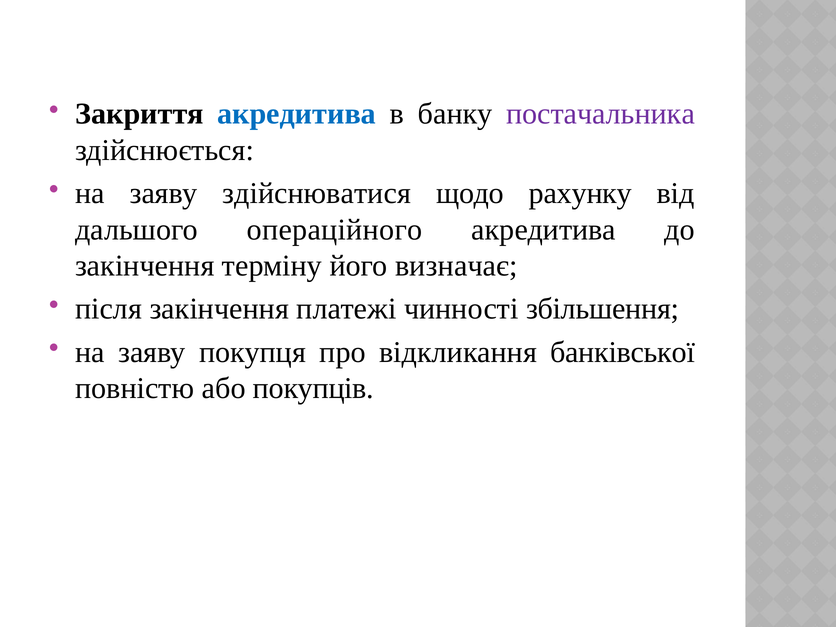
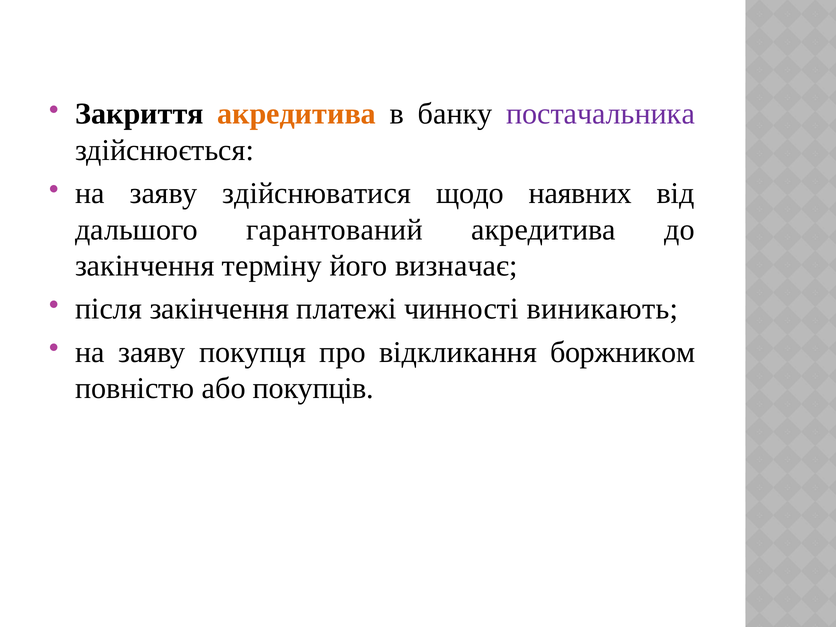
акредитива colour: blue -> orange (297, 114)
рахунку: рахунку -> наявних (580, 193)
операційного: операційного -> гарантований (335, 230)
збільшення: збільшення -> виникають (602, 309)
банківської: банківської -> боржником (623, 352)
